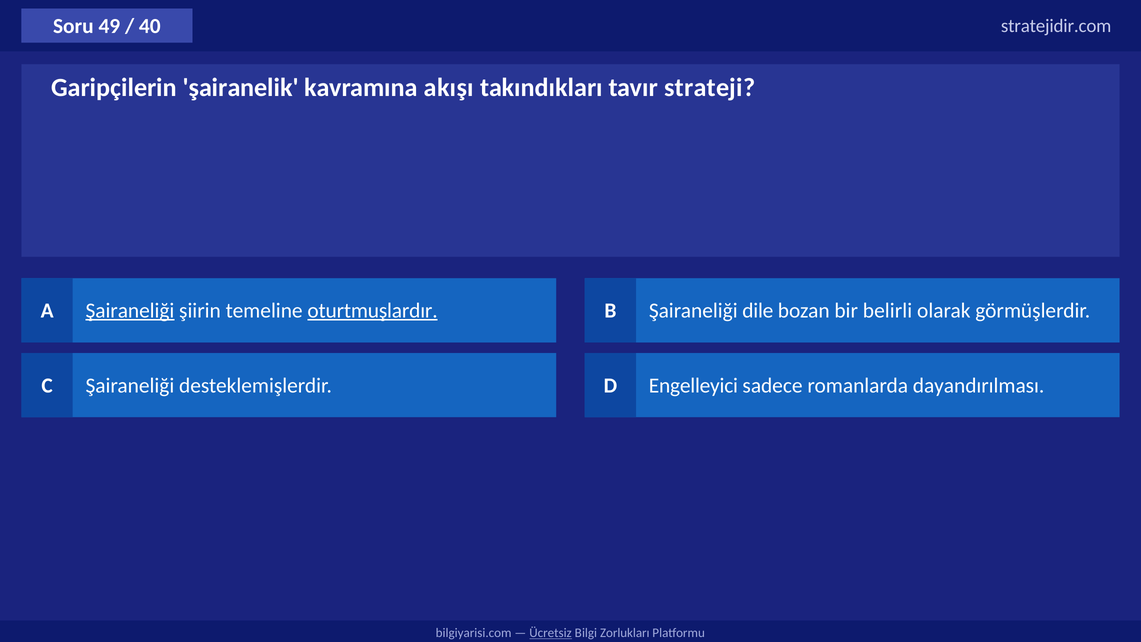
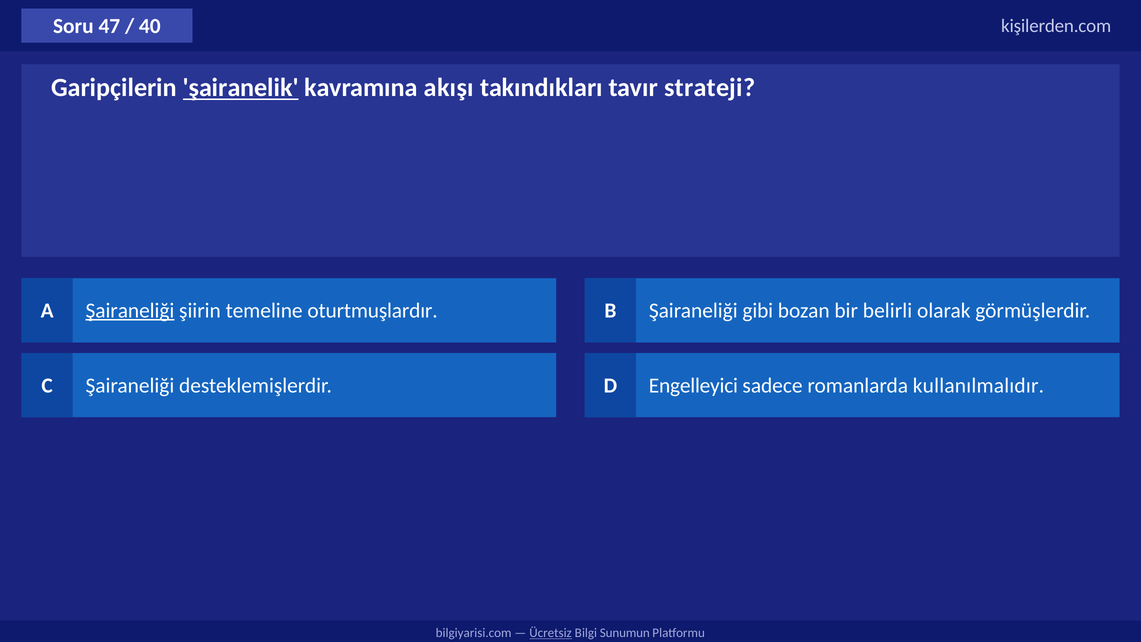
49: 49 -> 47 (109, 26)
stratejidir.com: stratejidir.com -> kişilerden.com (1056, 26)
şairanelik underline: none -> present (241, 88)
oturtmuşlardır underline: present -> none (373, 311)
dile: dile -> gibi (758, 311)
dayandırılması: dayandırılması -> kullanılmalıdır (978, 385)
Zorlukları: Zorlukları -> Sunumun (625, 633)
